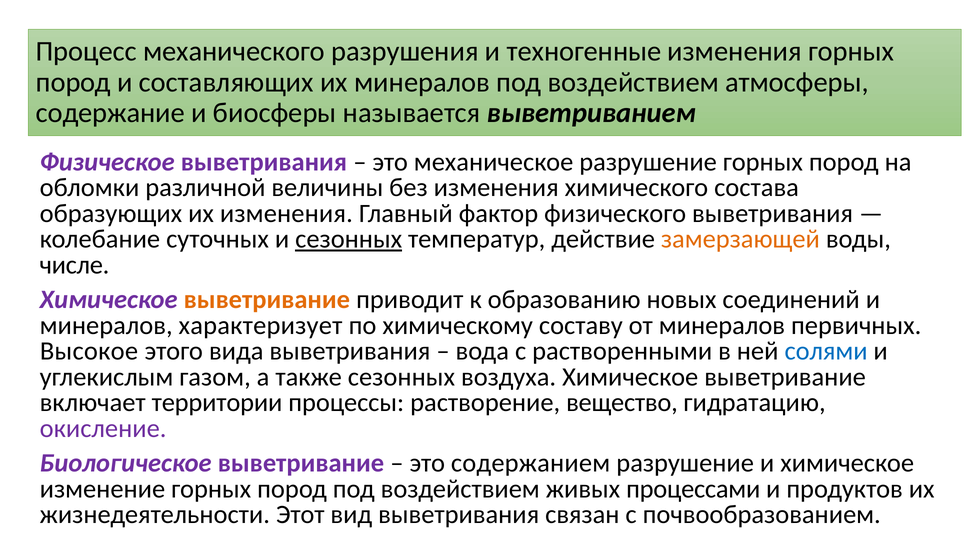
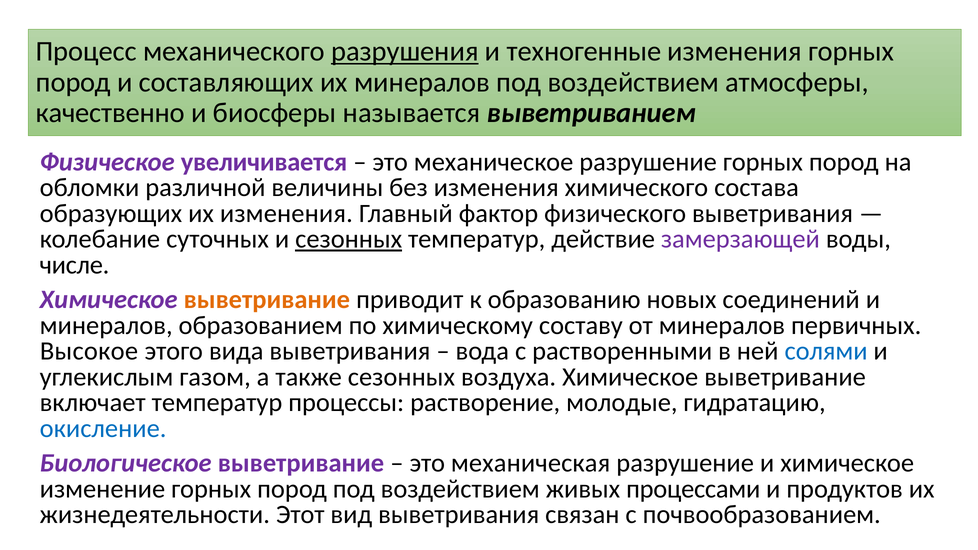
разрушения underline: none -> present (405, 51)
содержание: содержание -> качественно (110, 113)
Физическое выветривания: выветривания -> увеличивается (264, 162)
замерзающей colour: orange -> purple (740, 239)
характеризует: характеризует -> образованием (261, 325)
включает территории: территории -> температур (217, 403)
вещество: вещество -> молодые (622, 403)
окисление colour: purple -> blue (103, 428)
содержанием: содержанием -> механическая (531, 463)
